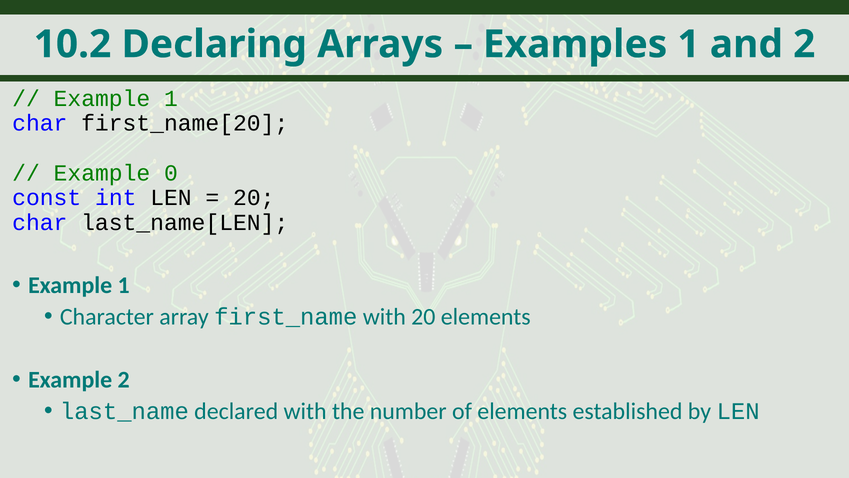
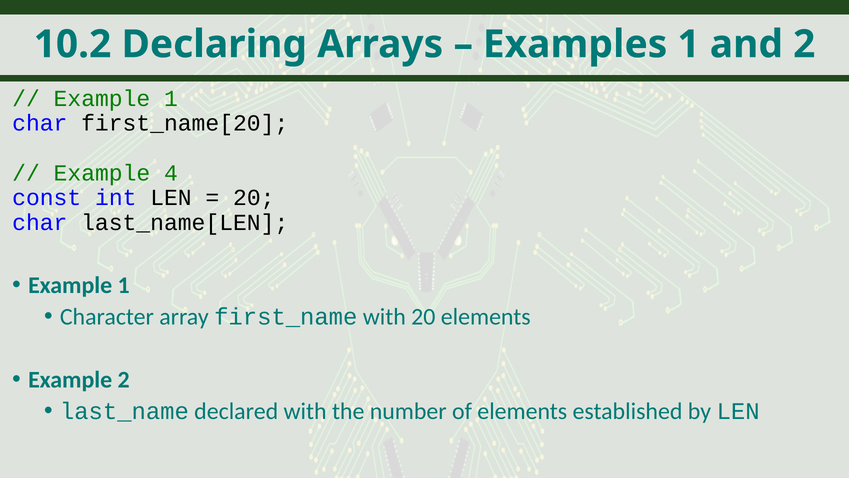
0: 0 -> 4 (171, 173)
